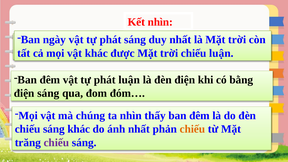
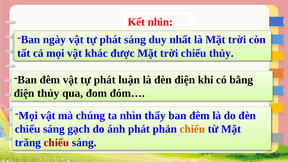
chiếu luận: luận -> thủy (221, 53)
điện sáng: sáng -> thủy (48, 93)
sáng khác: khác -> gạch (79, 129)
ánh nhất: nhất -> phát (139, 129)
chiếu colour: purple -> red (56, 143)
